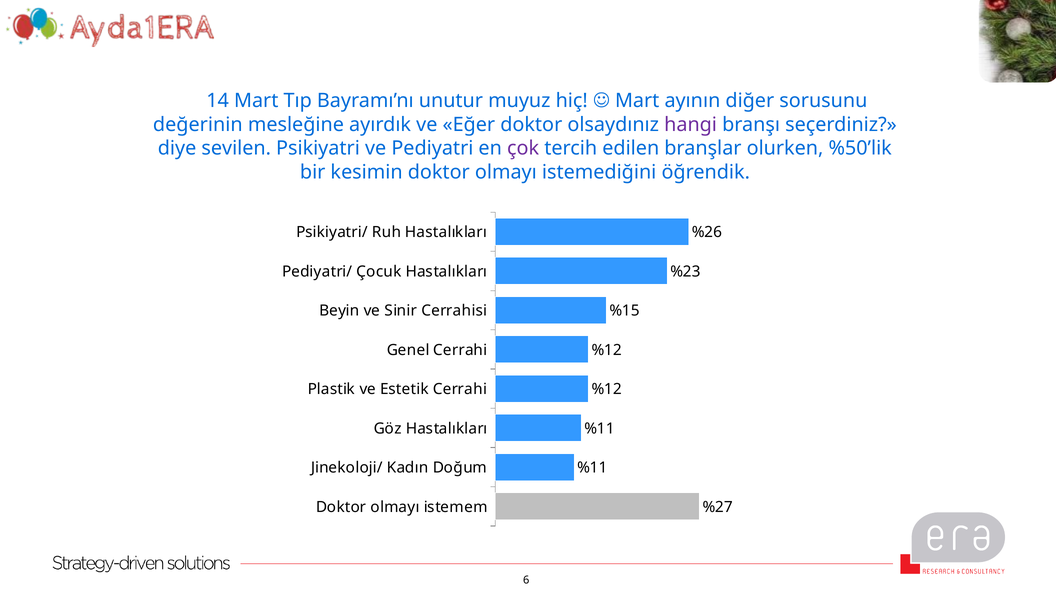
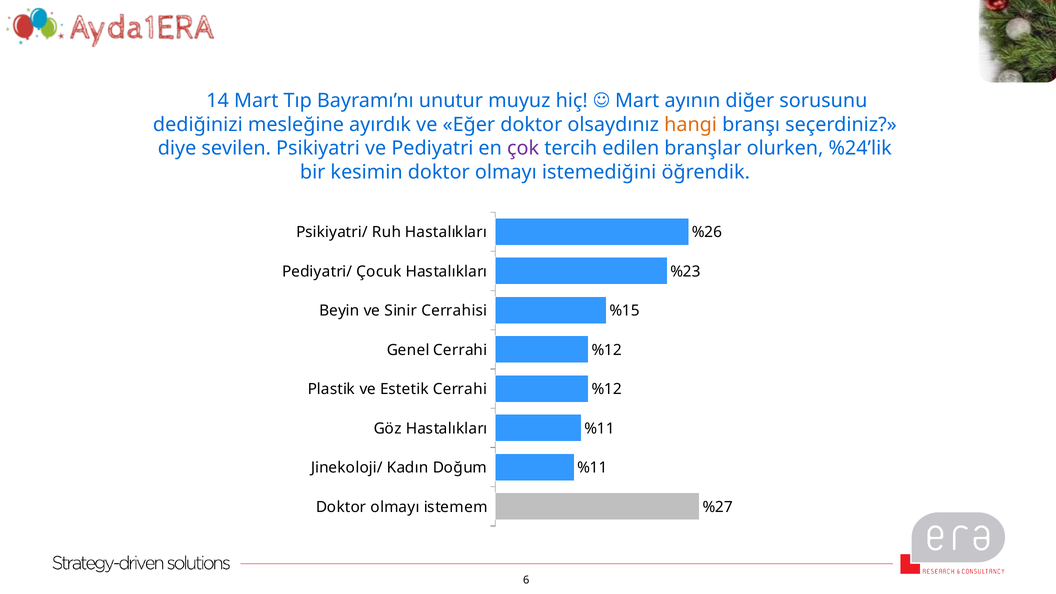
değerinin: değerinin -> dediğinizi (198, 124)
hangi colour: purple -> orange (691, 124)
%50’lik: %50’lik -> %24’lik (860, 148)
